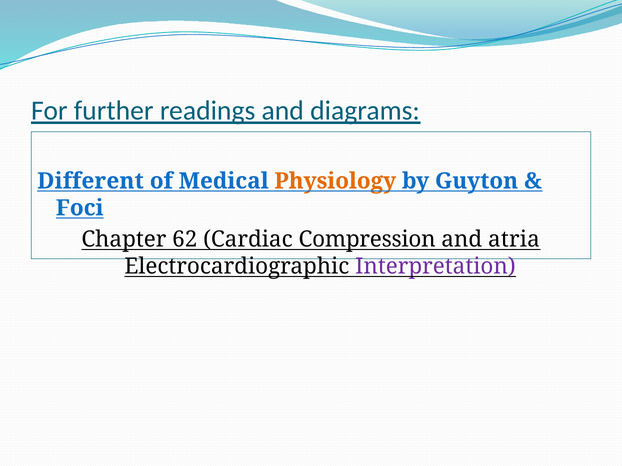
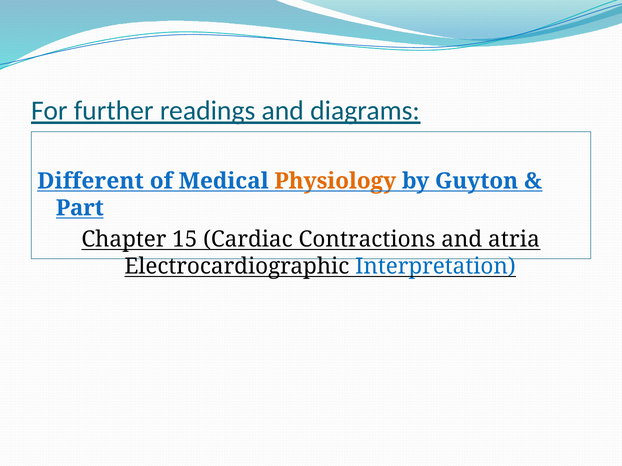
Foci: Foci -> Part (80, 208)
62: 62 -> 15 (185, 240)
Compression: Compression -> Contractions (367, 240)
Interpretation colour: purple -> blue (435, 266)
